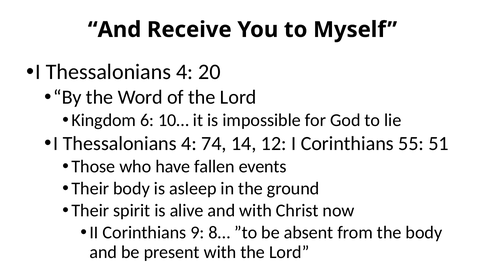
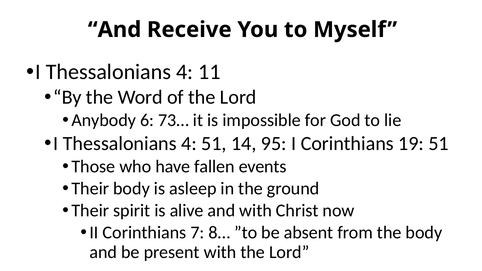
20: 20 -> 11 (209, 72)
Kingdom: Kingdom -> Anybody (104, 120)
10…: 10… -> 73… (173, 120)
4 74: 74 -> 51 (214, 144)
12: 12 -> 95 (274, 144)
55: 55 -> 19 (411, 144)
9: 9 -> 7 (197, 233)
